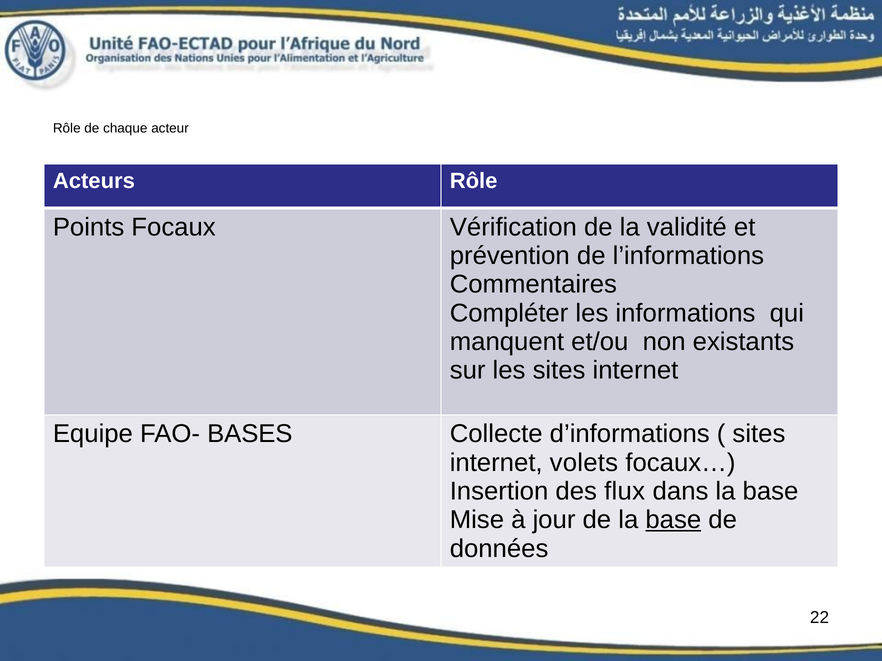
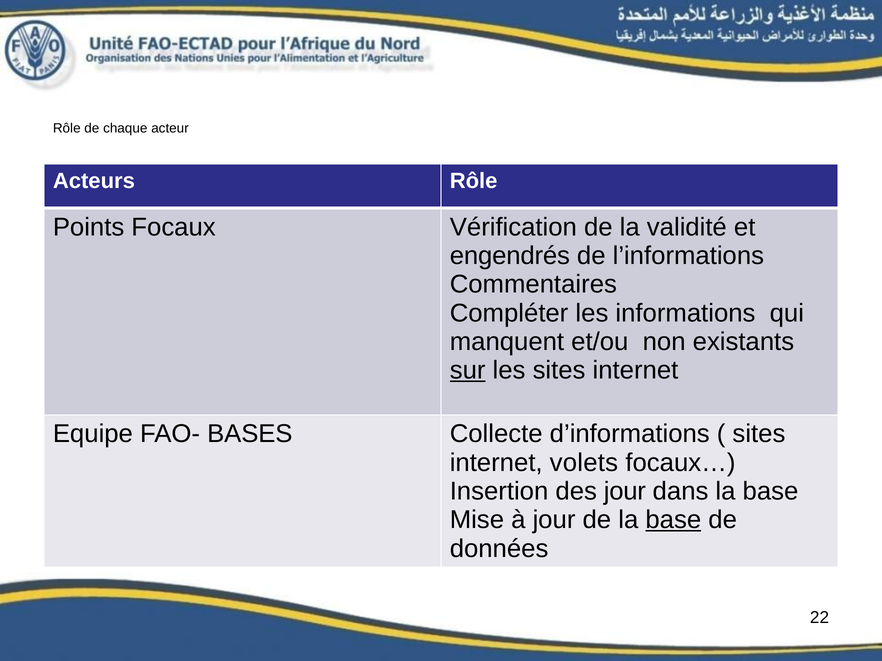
prévention: prévention -> engendrés (510, 256)
sur underline: none -> present (468, 371)
des flux: flux -> jour (625, 492)
